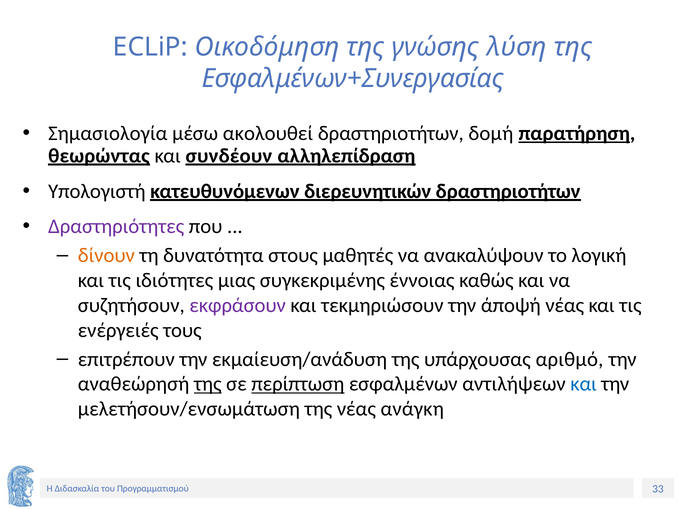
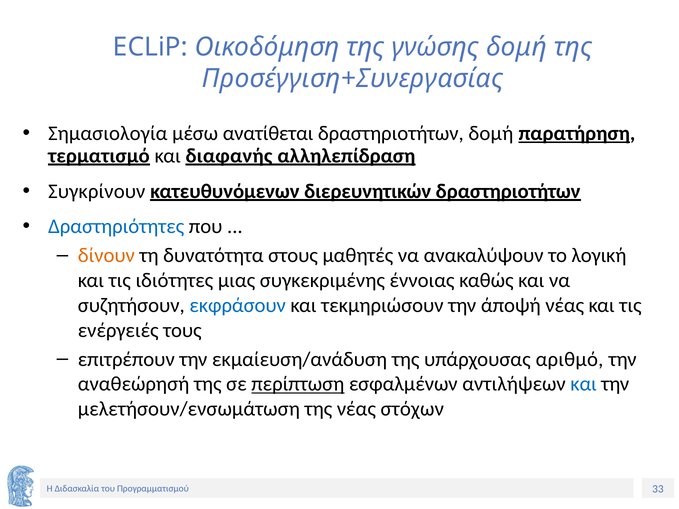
γνώσης λύση: λύση -> δομή (517, 47)
Εσφαλμένων+Συνεργασίας: Εσφαλμένων+Συνεργασίας -> Προσέγγιση+Συνεργασίας (353, 79)
ακολουθεί: ακολουθεί -> ανατίθεται (268, 133)
θεωρώντας: θεωρώντας -> τερματισμό (99, 156)
συνδέουν: συνδέουν -> διαφανής (229, 156)
Υπολογιστή: Υπολογιστή -> Συγκρίνουν (97, 191)
Δραστηριότητες colour: purple -> blue (116, 227)
εκφράσουν colour: purple -> blue (238, 305)
της underline: present -> none (208, 384)
ανάγκη: ανάγκη -> στόχων (412, 409)
